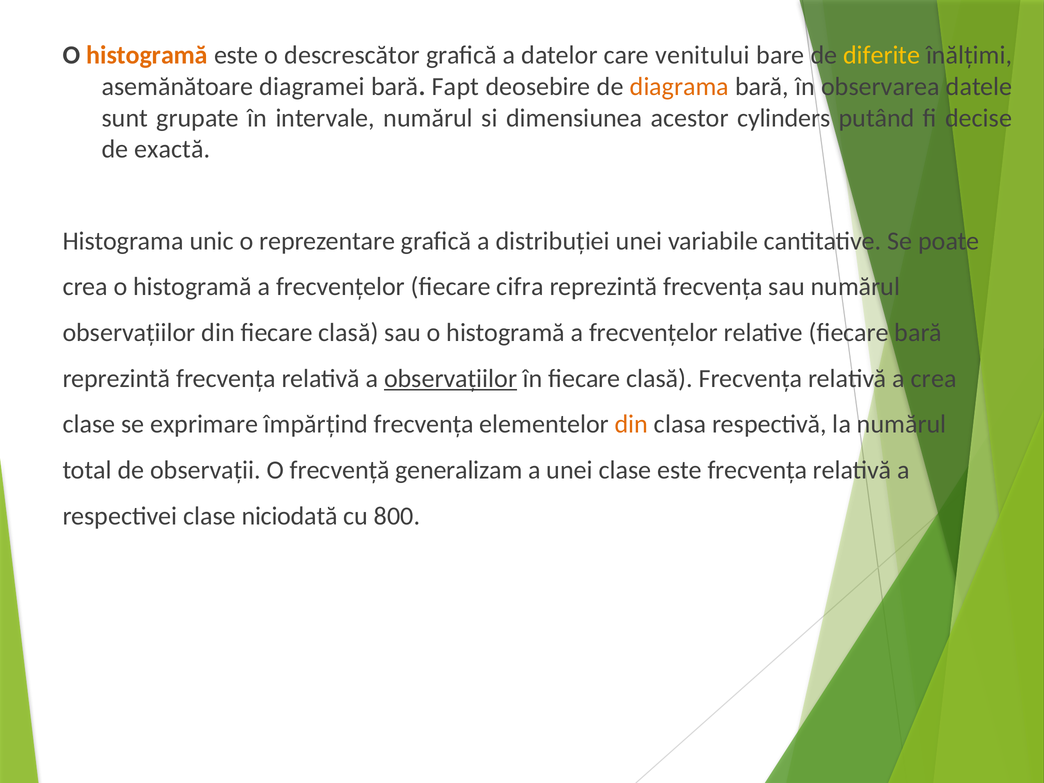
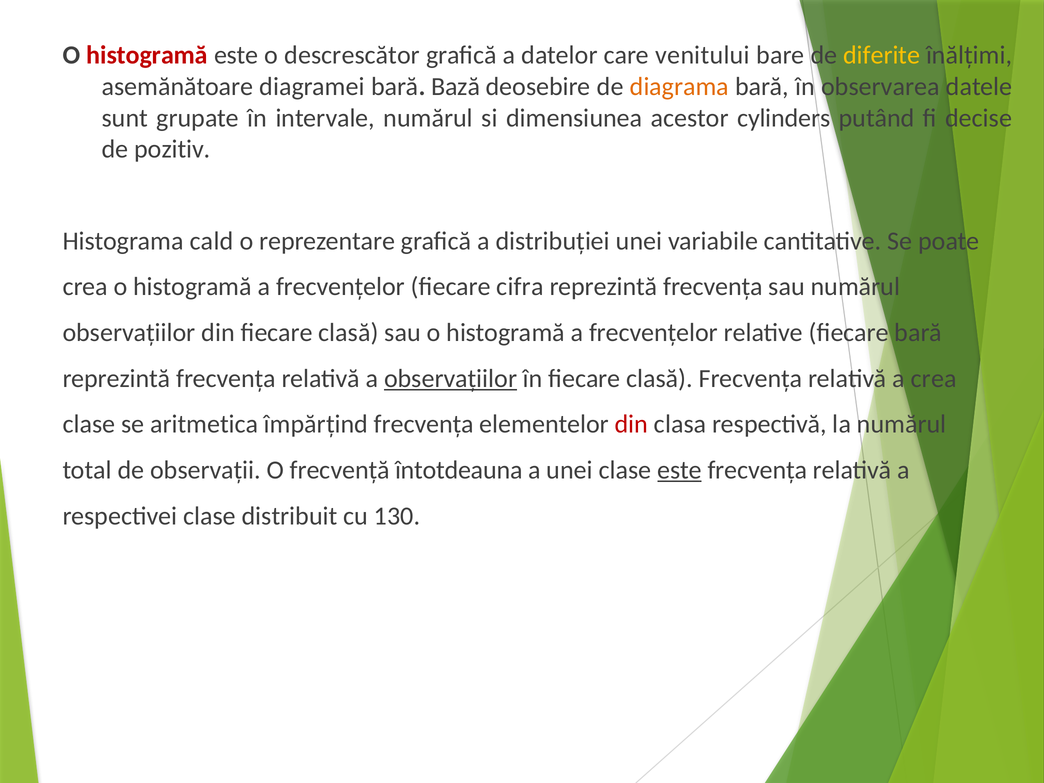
histogramă colour: orange -> red (147, 55)
Fapt: Fapt -> Bază (456, 87)
exactă: exactă -> pozitiv (172, 149)
unic: unic -> cald (212, 241)
exprimare: exprimare -> aritmetica (204, 424)
din colour: orange -> red (631, 424)
generalizam: generalizam -> întotdeauna (459, 470)
este underline: none -> present (679, 470)
niciodată: niciodată -> distribuit (290, 516)
800: 800 -> 130 (397, 516)
